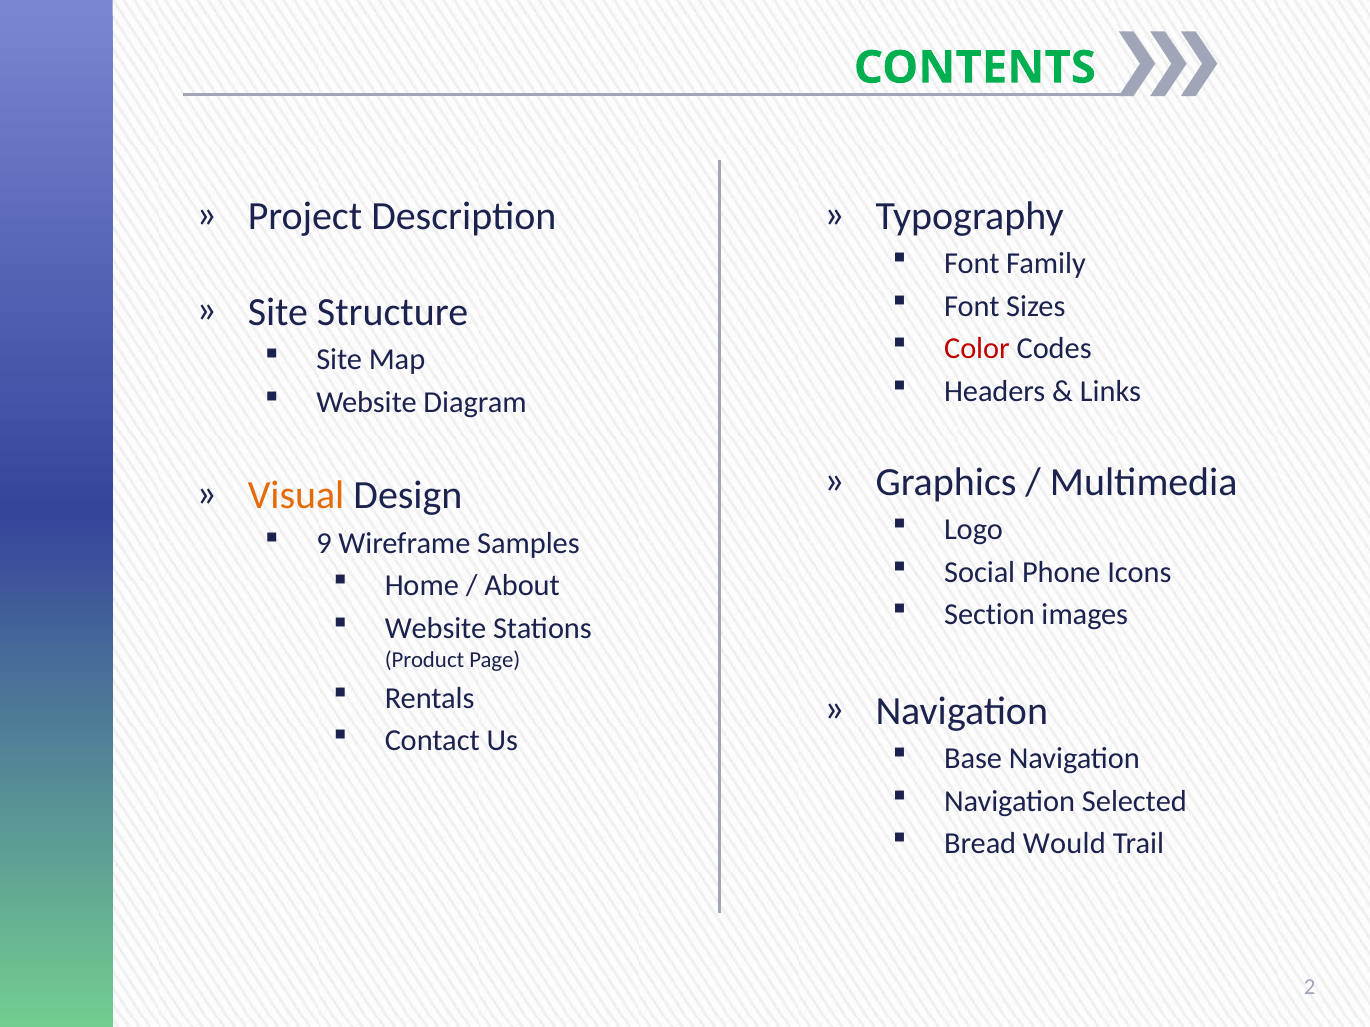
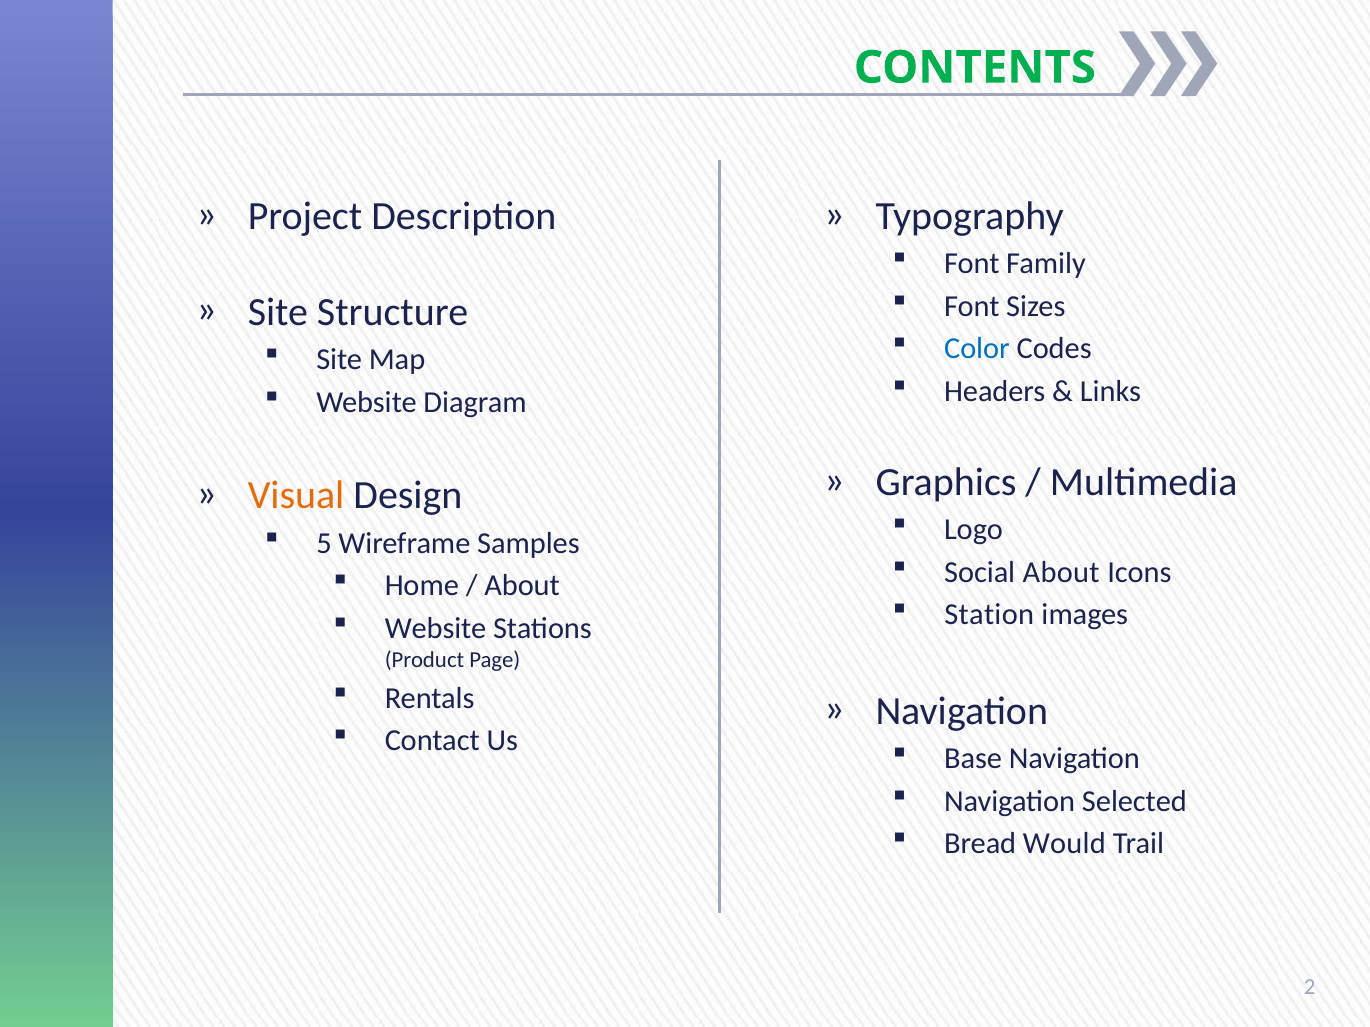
Color colour: red -> blue (977, 349)
9: 9 -> 5 (324, 543)
Social Phone: Phone -> About (1061, 573)
Section: Section -> Station (989, 615)
